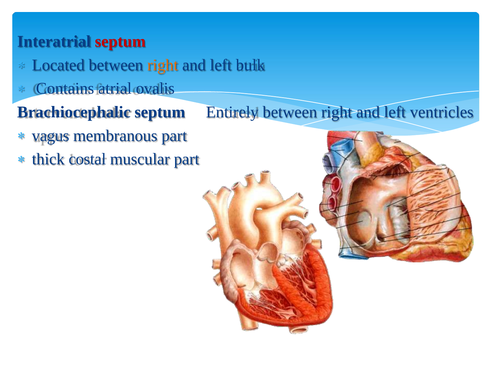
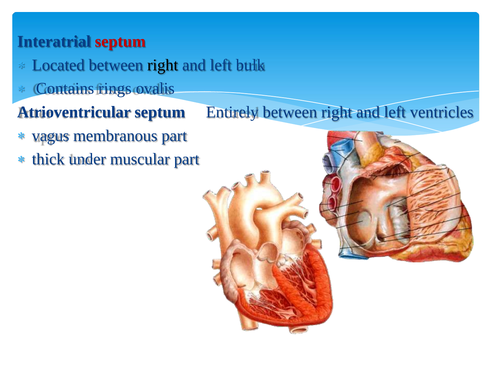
right colour: orange -> black (163, 65)
atrial: atrial -> rings (115, 89)
Brachiocephalic: Brachiocephalic -> Atrioventricular (74, 112)
costal: costal -> under (87, 159)
